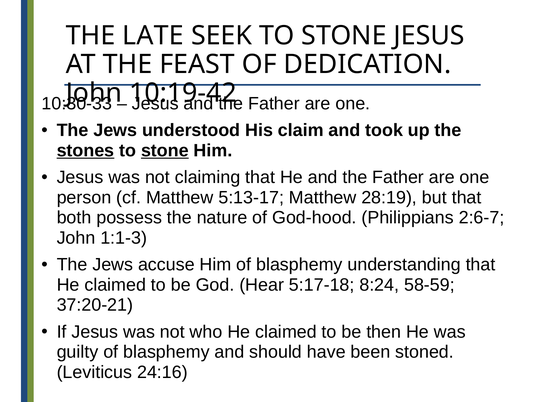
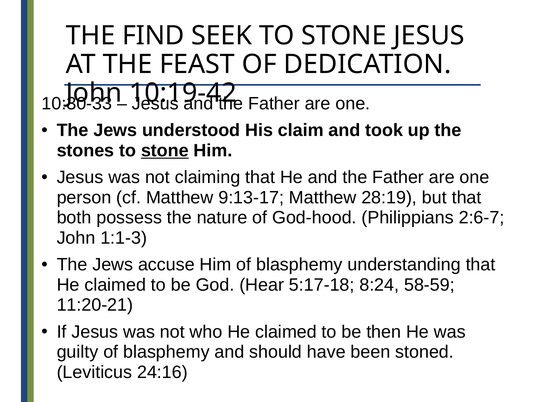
LATE: LATE -> FIND (153, 36)
stones underline: present -> none (85, 150)
5:13-17: 5:13-17 -> 9:13-17 (251, 197)
37:20-21: 37:20-21 -> 11:20-21 (95, 305)
